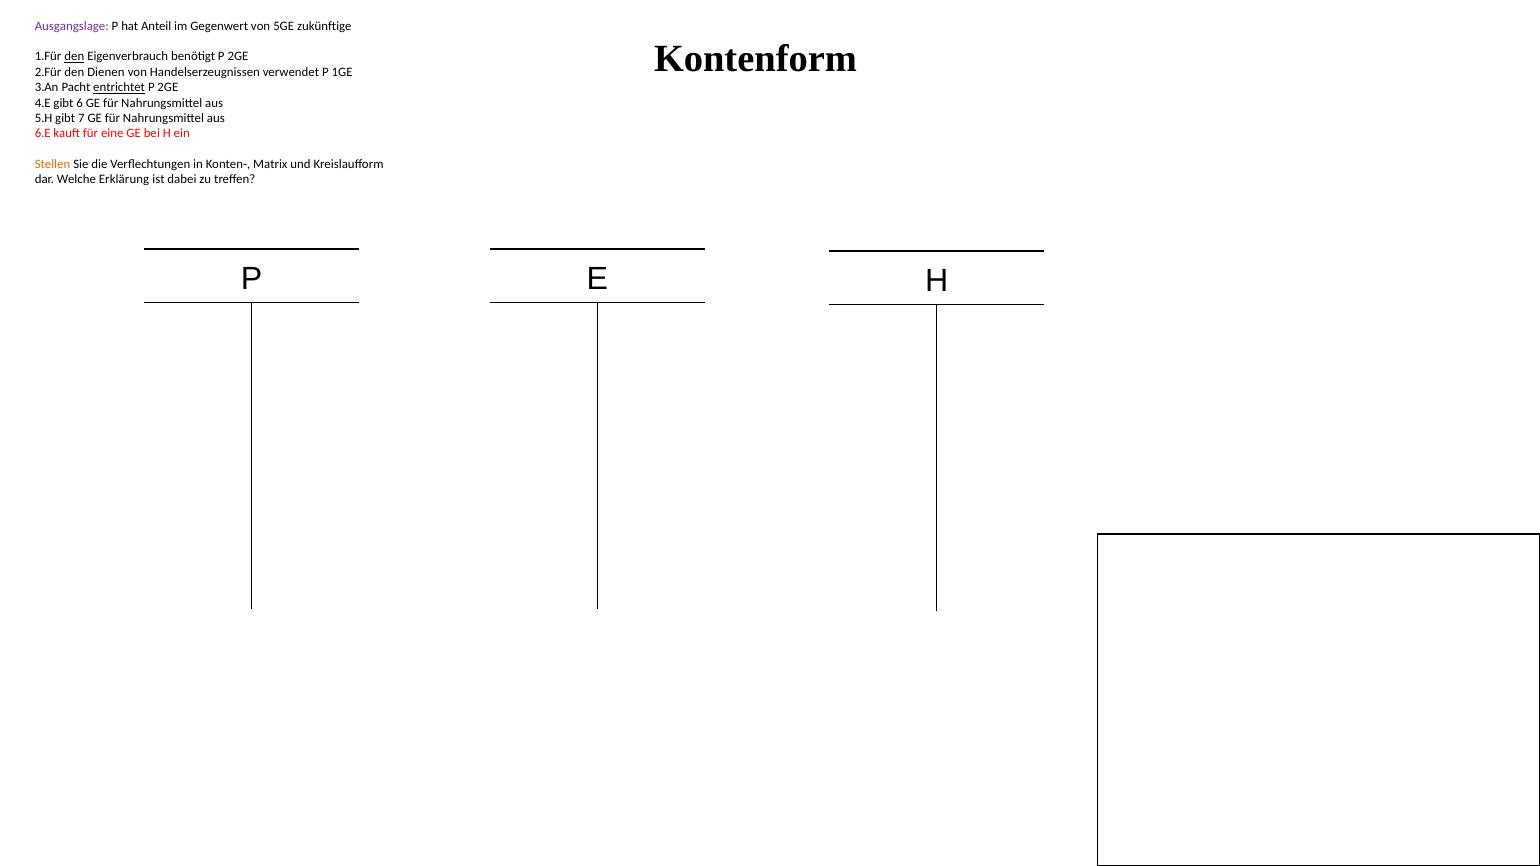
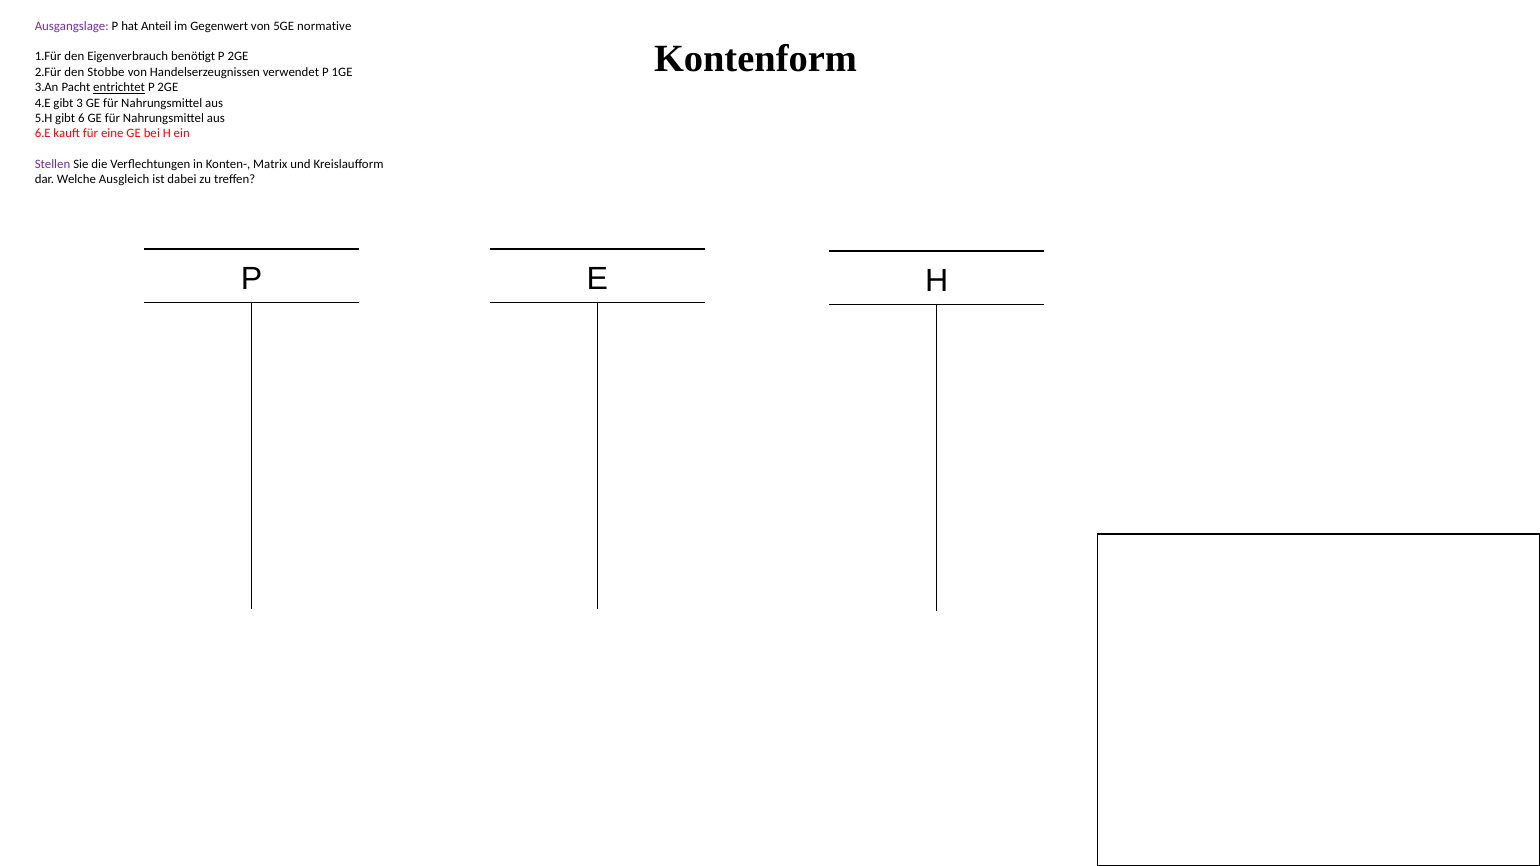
zukünftige: zukünftige -> normative (324, 26)
den underline: present -> none (74, 57)
Dienen: Dienen -> Stobbe (106, 72)
6: 6 -> 3 (80, 103)
7: 7 -> 6 (81, 118)
Stellen colour: orange -> purple (53, 164)
Erklärung: Erklärung -> Ausgleich (124, 180)
